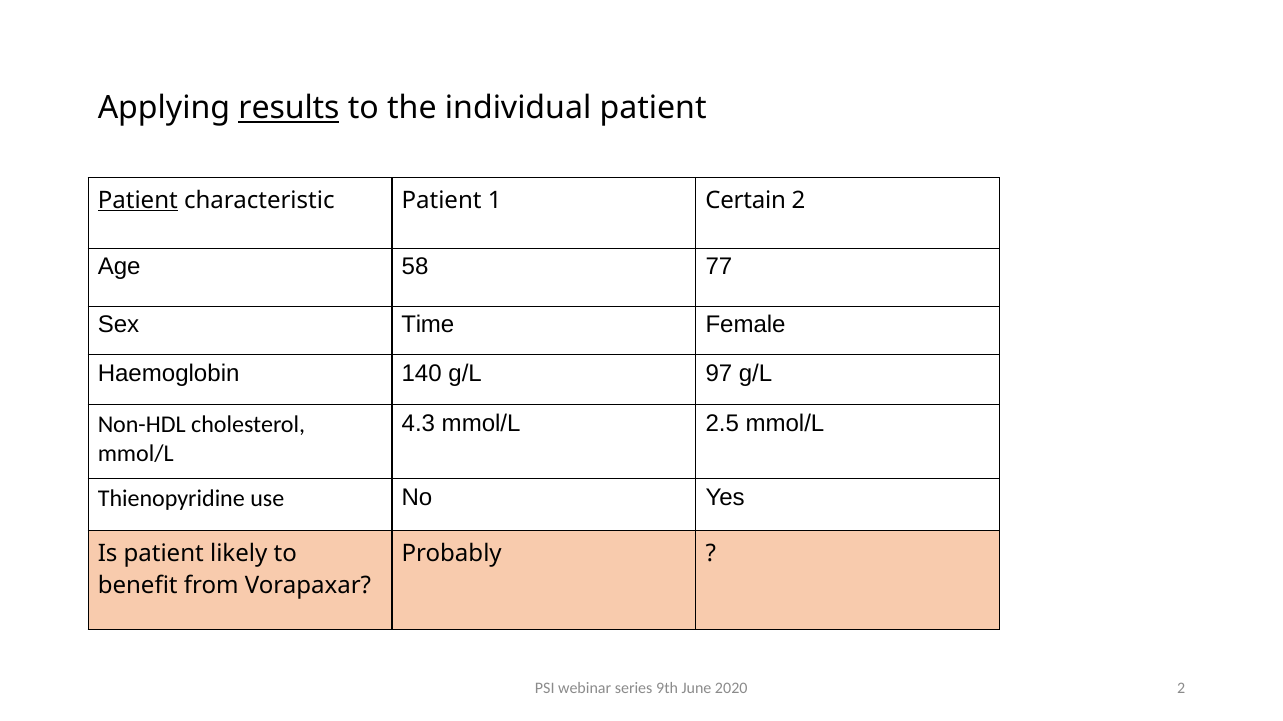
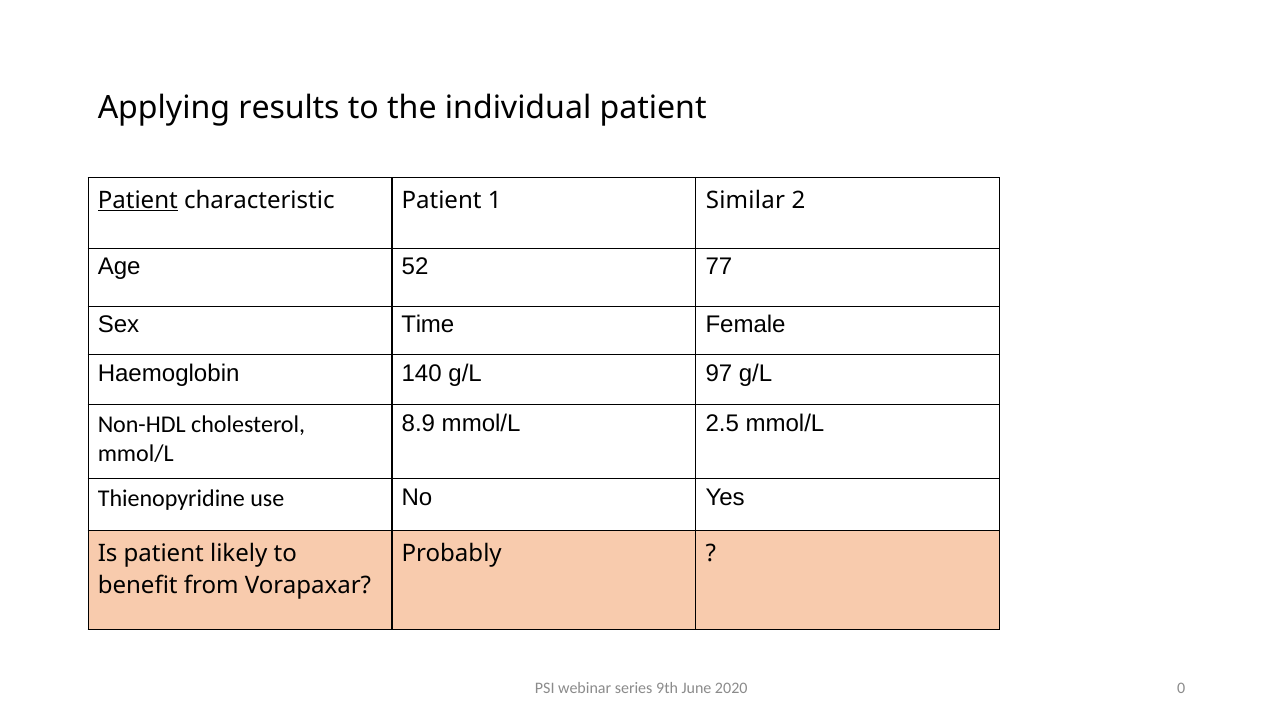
results underline: present -> none (289, 108)
Certain: Certain -> Similar (745, 200)
58: 58 -> 52 (415, 267)
4.3: 4.3 -> 8.9 (418, 424)
2020 2: 2 -> 0 (1181, 689)
